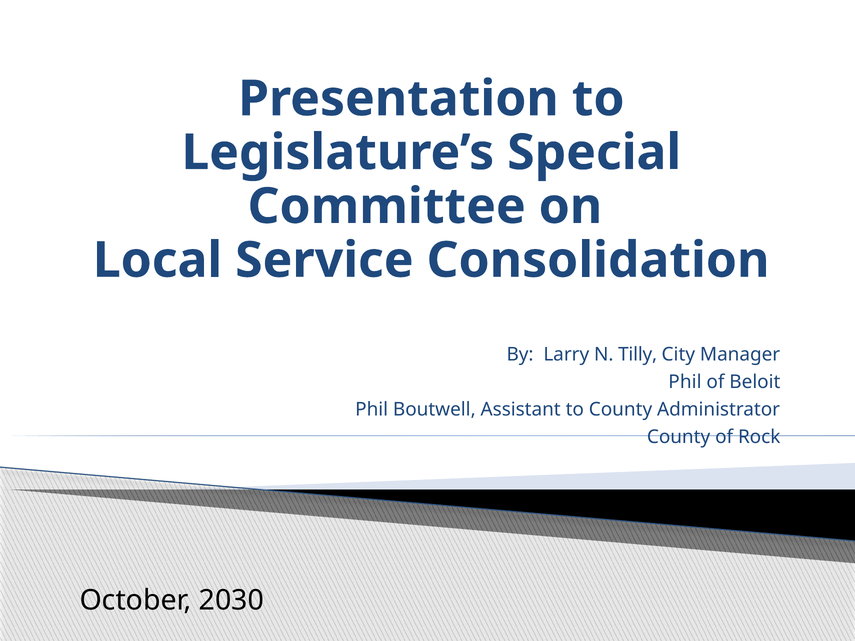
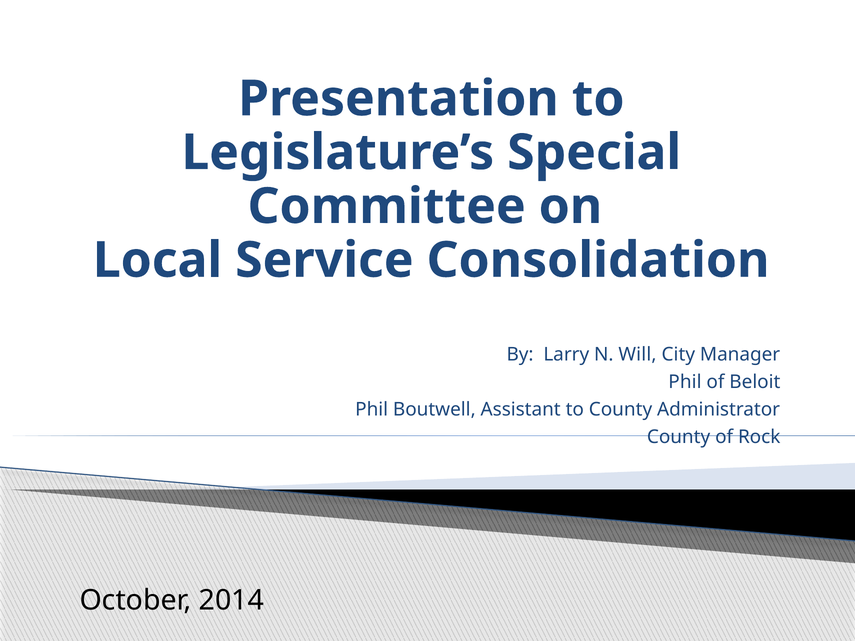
Tilly: Tilly -> Will (637, 355)
2030: 2030 -> 2014 (231, 600)
